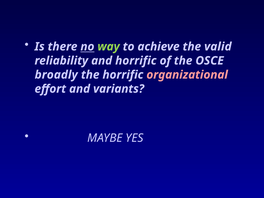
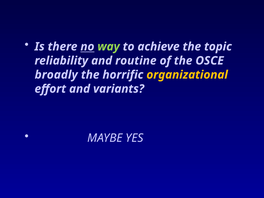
valid: valid -> topic (218, 47)
and horrific: horrific -> routine (136, 61)
organizational colour: pink -> yellow (187, 75)
